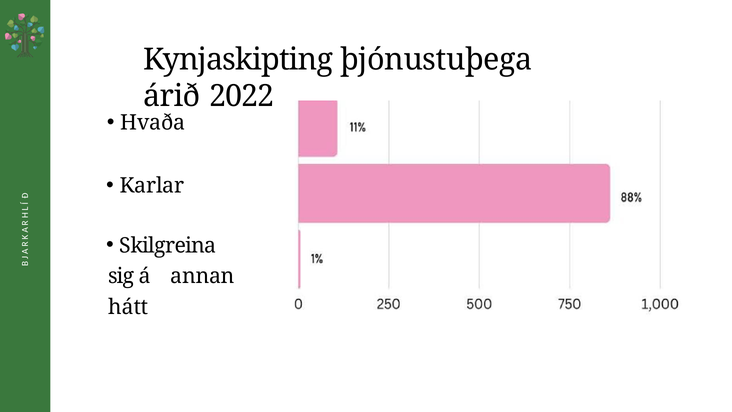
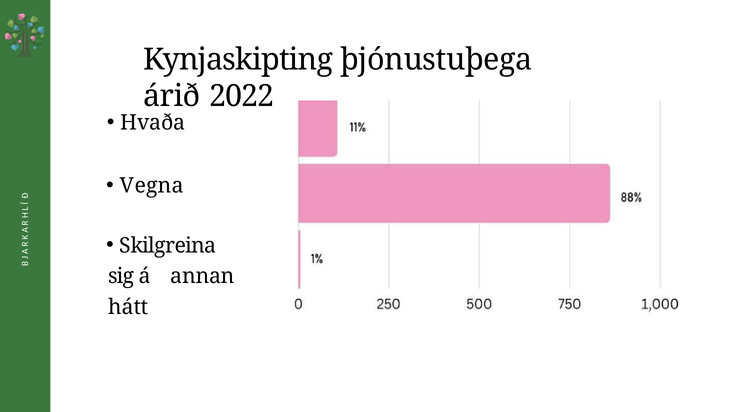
Karlar: Karlar -> Vegna (152, 186)
